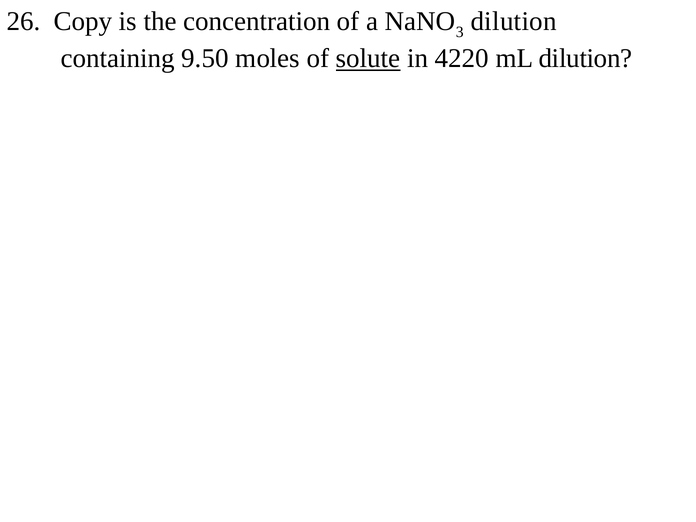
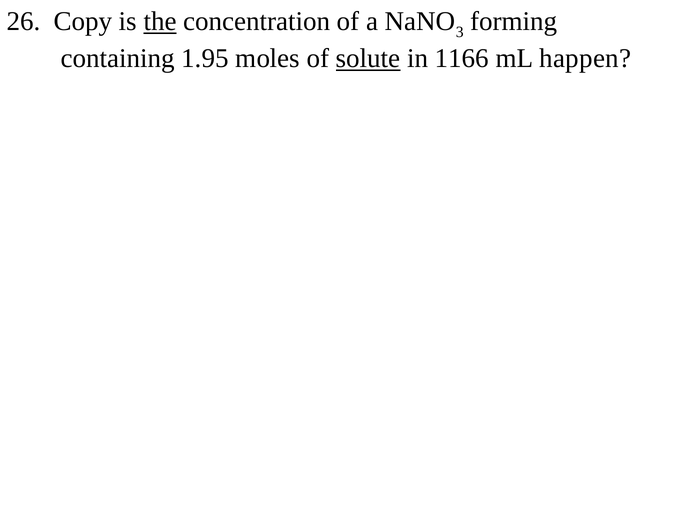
the underline: none -> present (160, 22)
dilution: dilution -> forming (514, 22)
9.50: 9.50 -> 1.95 (205, 59)
4220: 4220 -> 1166 (462, 59)
mL dilution: dilution -> happen (585, 59)
